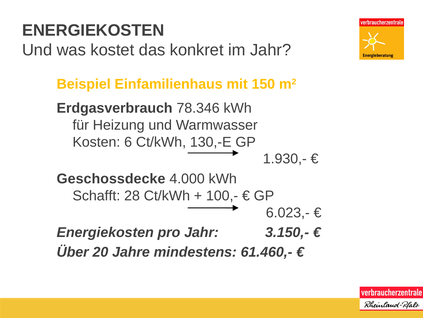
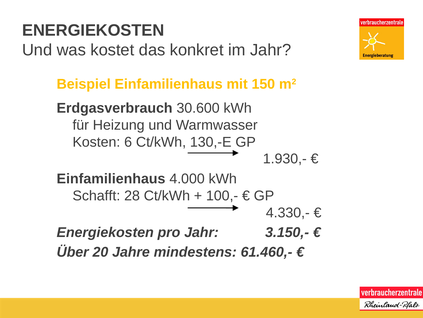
78.346: 78.346 -> 30.600 (198, 108)
Geschossdecke: Geschossdecke -> Einfamilienhaus (111, 178)
6.023,-: 6.023,- -> 4.330,- (288, 212)
